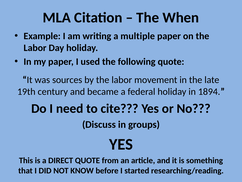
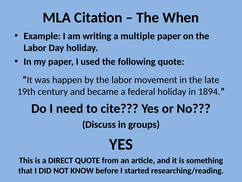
sources: sources -> happen (67, 80)
